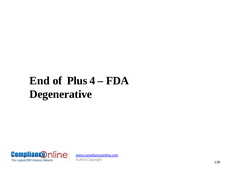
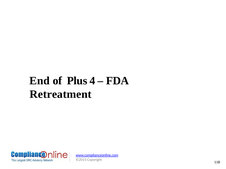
Degenerative: Degenerative -> Retreatment (61, 94)
